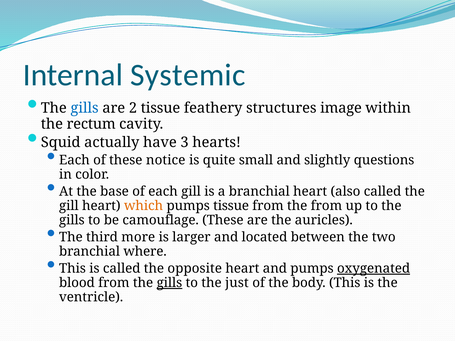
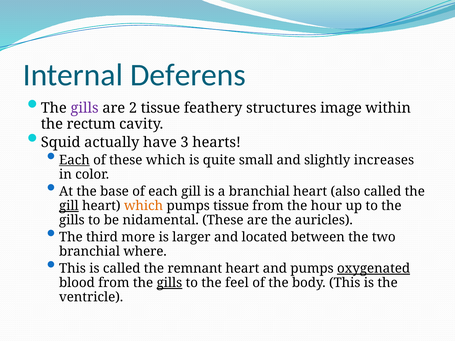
Systemic: Systemic -> Deferens (188, 75)
gills colour: blue -> purple (85, 108)
Each underline: none -> present (74, 160)
these notice: notice -> which (166, 160)
questions: questions -> increases (384, 160)
gill underline: none -> present (69, 206)
the from: from -> hour (326, 206)
camouflage: camouflage -> nidamental (161, 220)
opposite: opposite -> remnant (195, 269)
just: just -> feel (237, 283)
